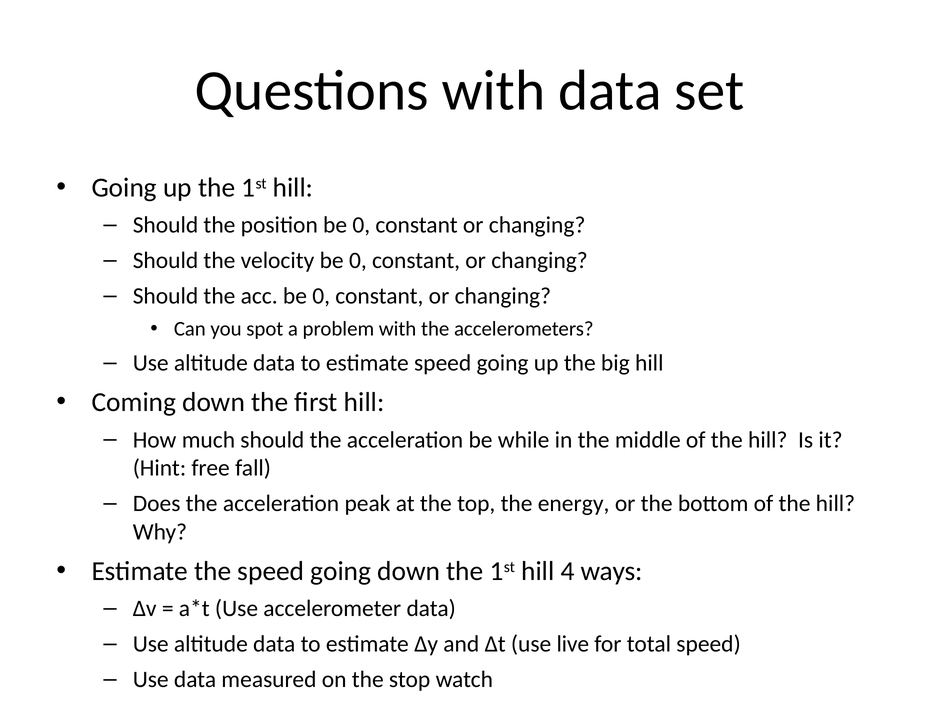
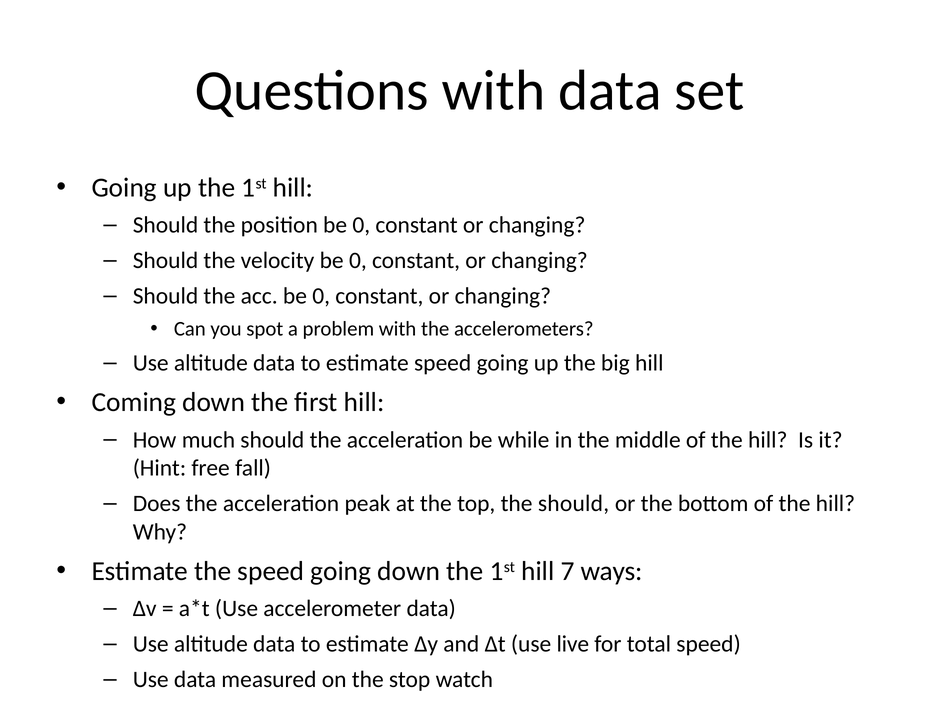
the energy: energy -> should (574, 504)
4: 4 -> 7 (567, 571)
